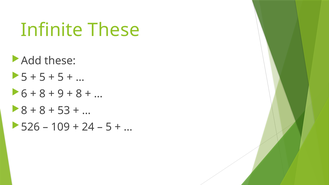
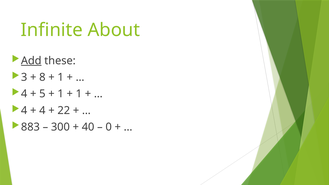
Infinite These: These -> About (114, 30)
Add underline: none -> present (31, 61)
5: 5 -> 3 (24, 77)
5: 5 -> 8 (42, 77)
5: 5 -> 1 (61, 77)
6: 6 -> 4 (24, 94)
8: 8 -> 5 (42, 94)
9: 9 -> 1 (61, 94)
8: 8 -> 1 (79, 94)
8: 8 -> 4 (24, 110)
8: 8 -> 4 (42, 110)
53: 53 -> 22 (64, 110)
526: 526 -> 883 (30, 127)
109: 109 -> 300 (60, 127)
24: 24 -> 40 (88, 127)
5: 5 -> 0 (109, 127)
